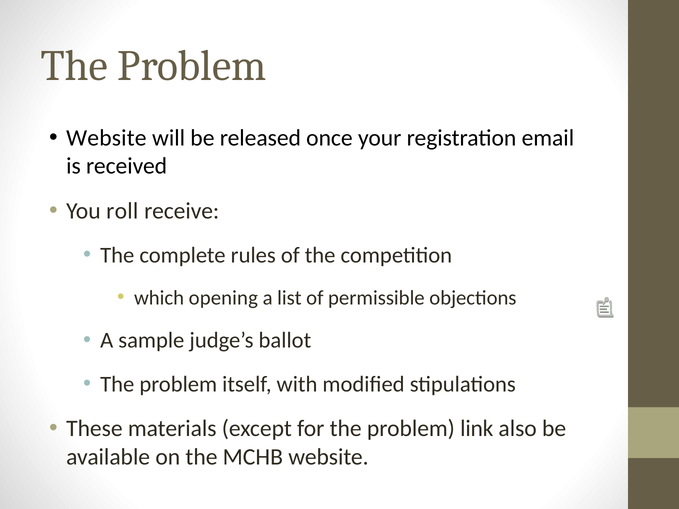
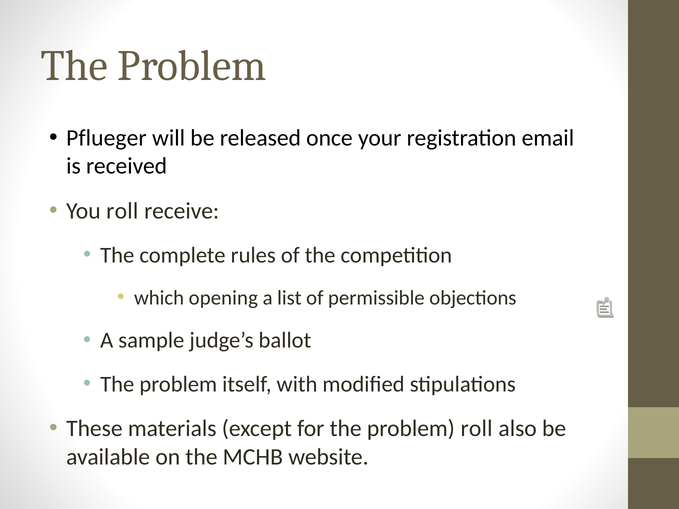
Website: Website -> Pflueger (106, 138)
problem link: link -> roll (477, 429)
